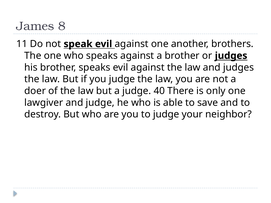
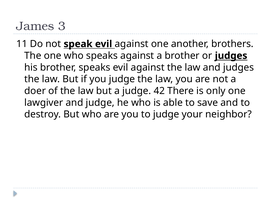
8: 8 -> 3 (62, 26)
40: 40 -> 42 (159, 91)
